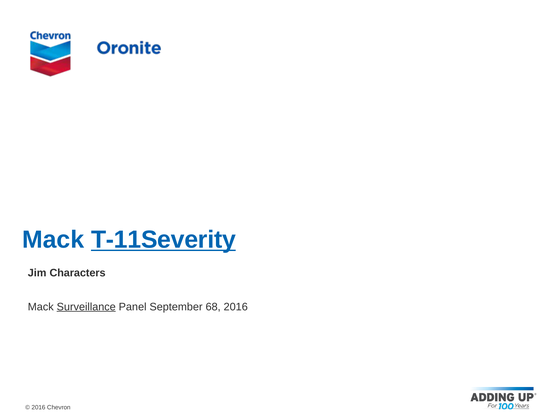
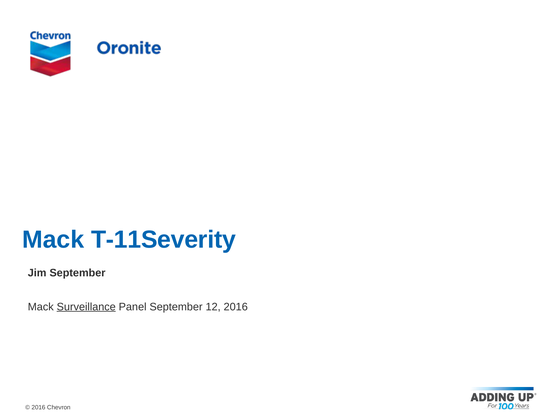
T-11Severity underline: present -> none (163, 239)
Jim Characters: Characters -> September (78, 273)
68: 68 -> 12 (213, 307)
